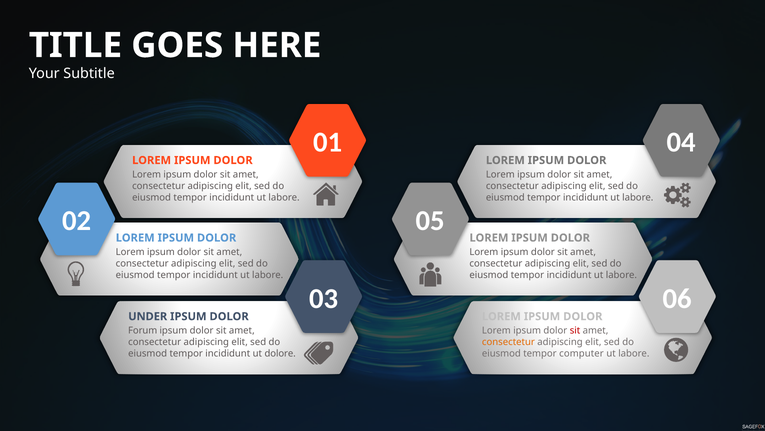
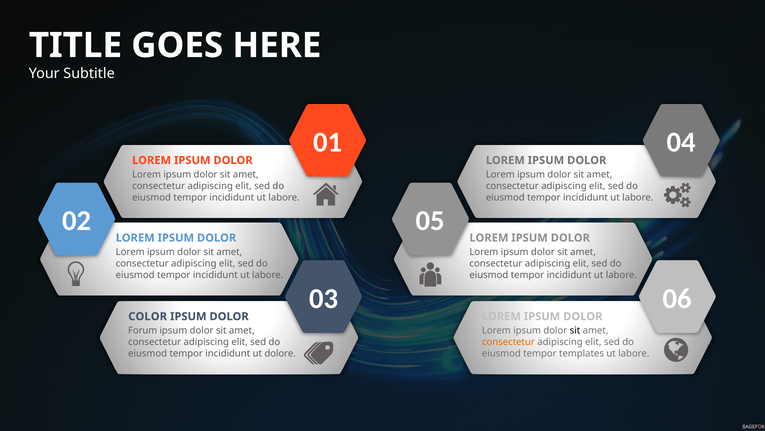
UNDER: UNDER -> COLOR (148, 316)
sit colour: red -> black (575, 330)
computer: computer -> templates (582, 353)
